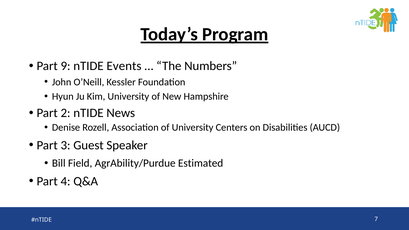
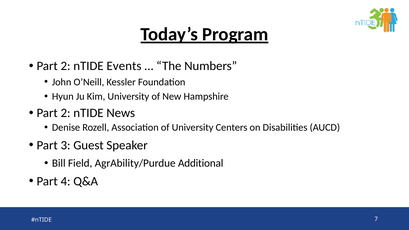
9: 9 -> 2 (66, 66)
Estimated: Estimated -> Additional (201, 163)
